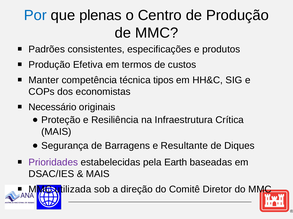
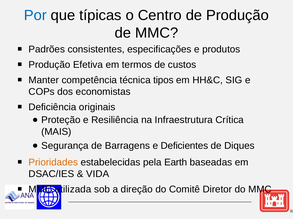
plenas: plenas -> típicas (100, 15)
Necessário: Necessário -> Deficiência (52, 107)
Resultante: Resultante -> Deficientes (184, 146)
Prioridades colour: purple -> orange (53, 163)
MAIS: MAIS -> VIDA (98, 175)
